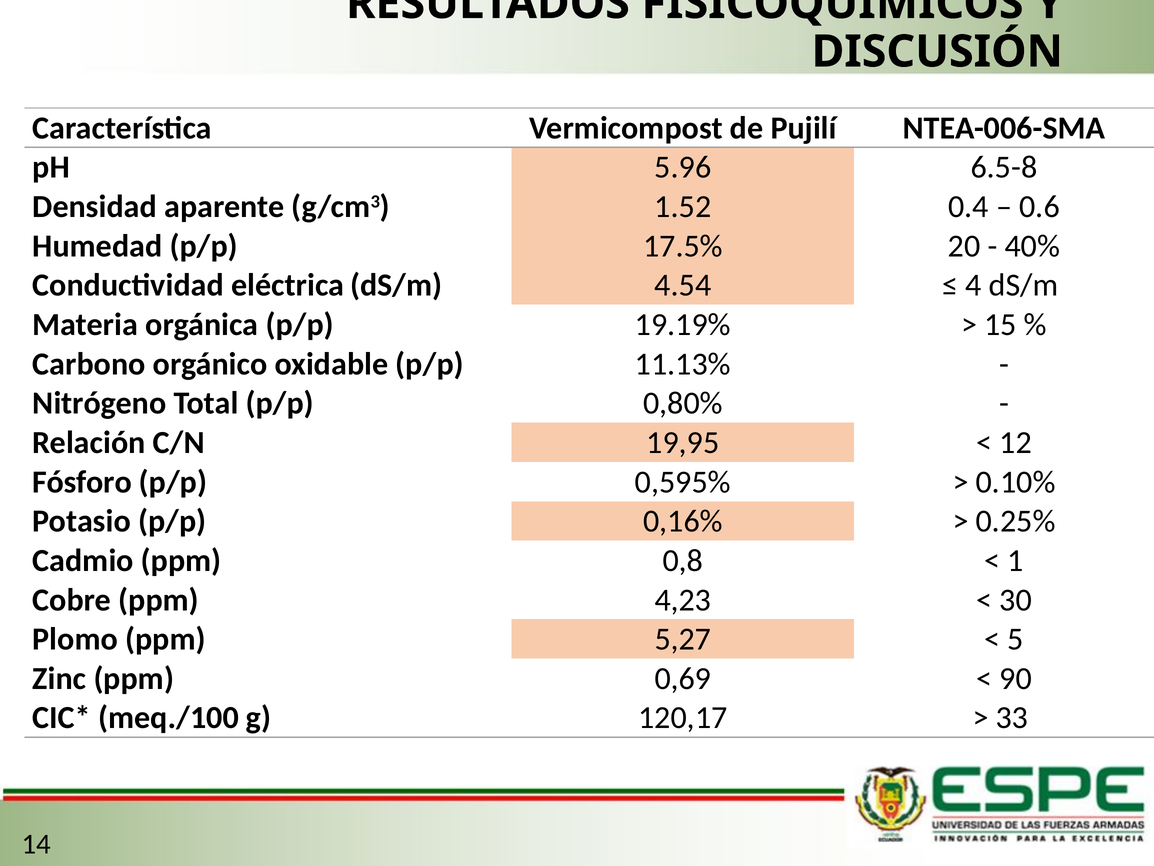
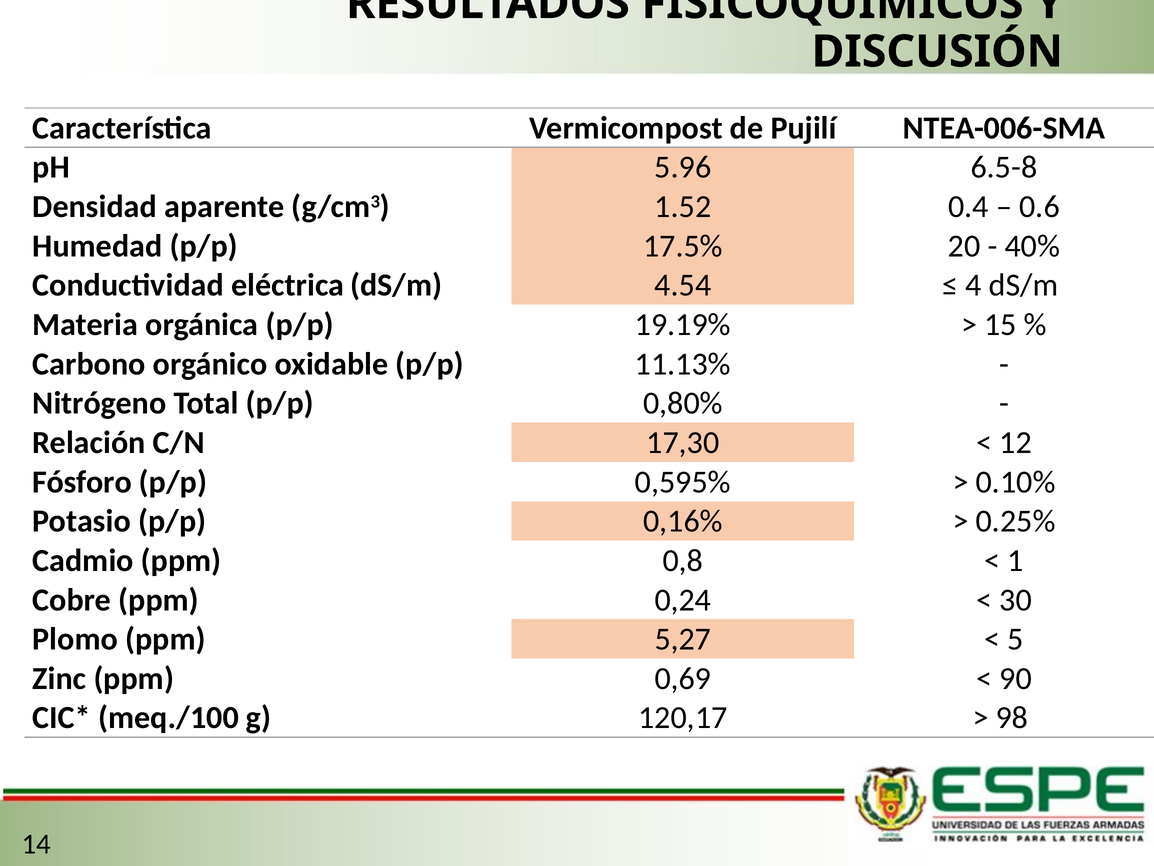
19,95: 19,95 -> 17,30 (683, 442)
4,23: 4,23 -> 0,24 (683, 600)
33: 33 -> 98 (1012, 717)
